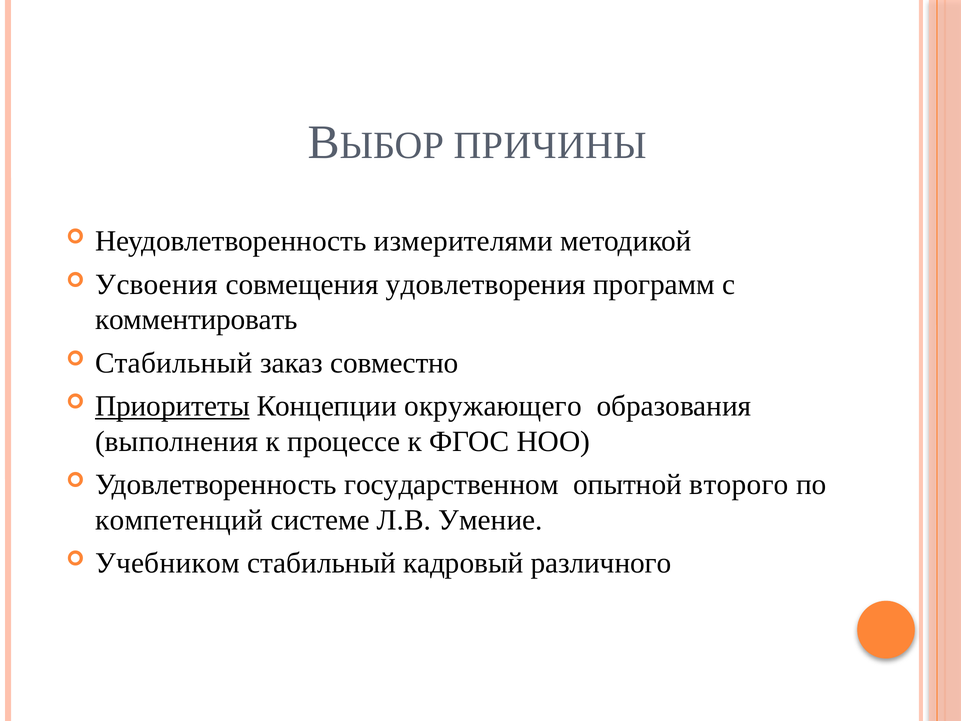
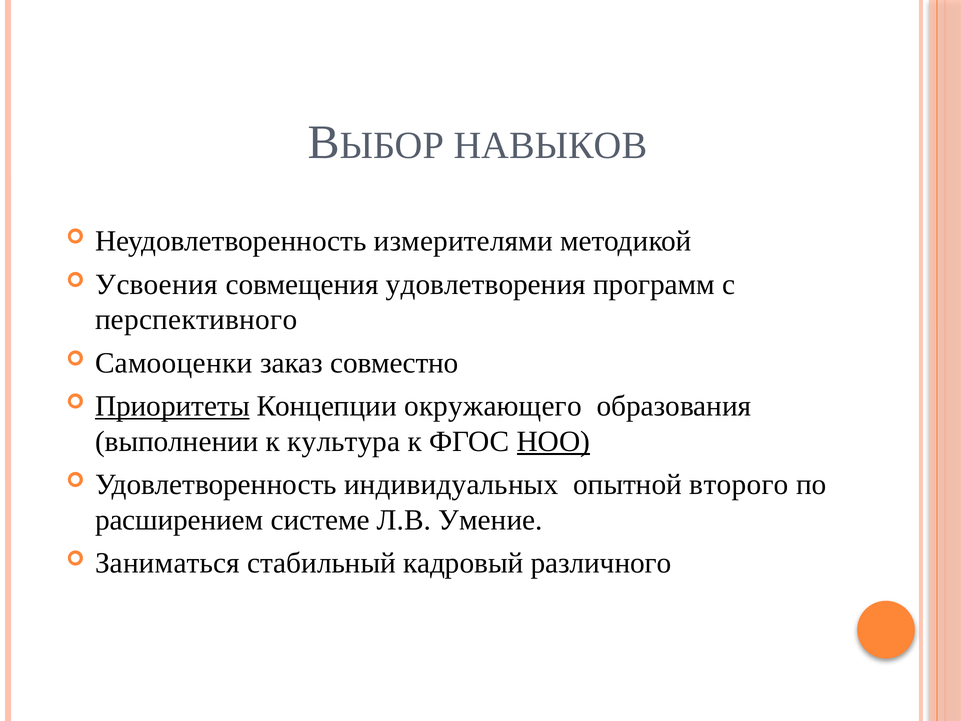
ПРИЧИНЫ: ПРИЧИНЫ -> НАВЫКОВ (550, 146)
комментировать: комментировать -> перспективного (196, 319)
Стабильный: Стабильный -> Самооценки (174, 363)
выполнения: выполнения -> выполнении (177, 441)
процессе: процессе -> культура (344, 441)
НОО underline: none -> present (553, 441)
государственном: государственном -> индивидуальных (451, 484)
компетенций: компетенций -> расширением (179, 520)
Учебником: Учебником -> Заниматься (167, 563)
